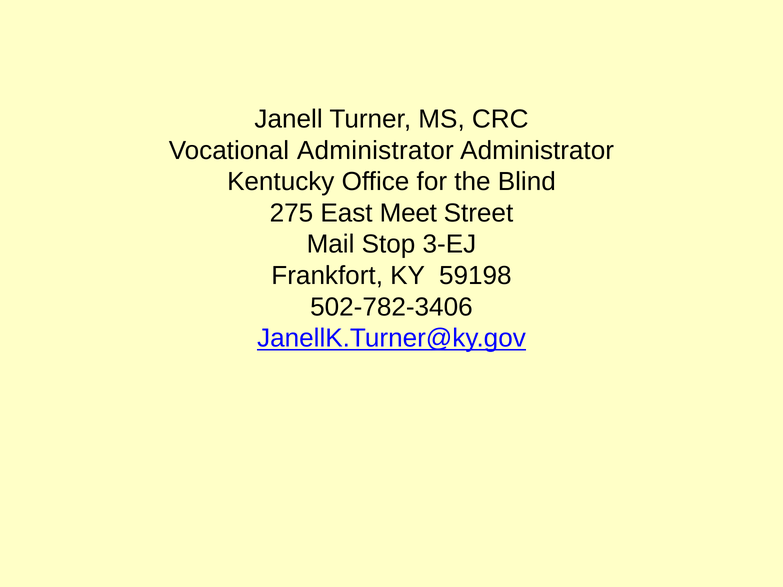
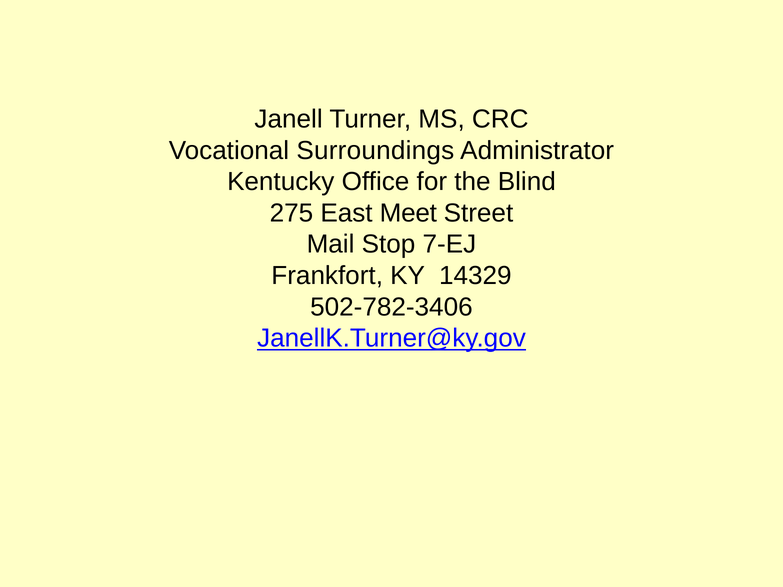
Vocational Administrator: Administrator -> Surroundings (375, 151)
3-EJ: 3-EJ -> 7-EJ (449, 244)
59198: 59198 -> 14329 (475, 276)
